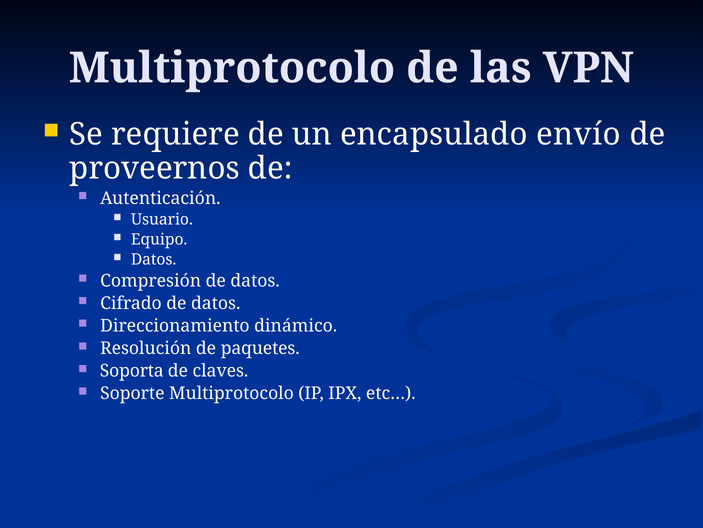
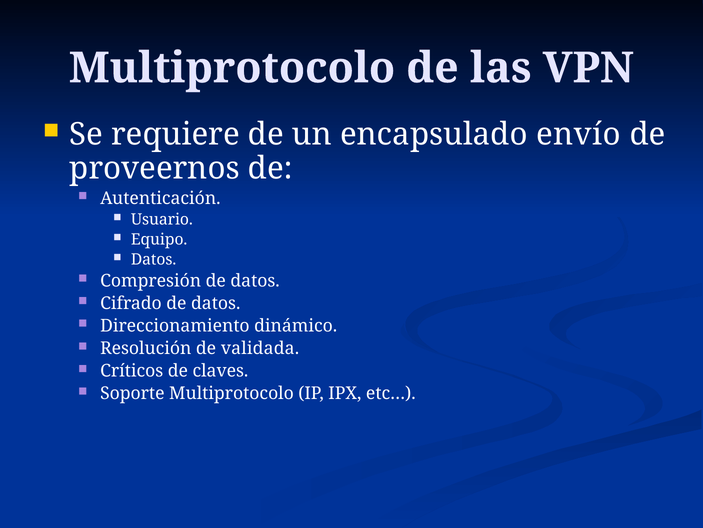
paquetes: paquetes -> validada (260, 348)
Soporta: Soporta -> Críticos (132, 371)
